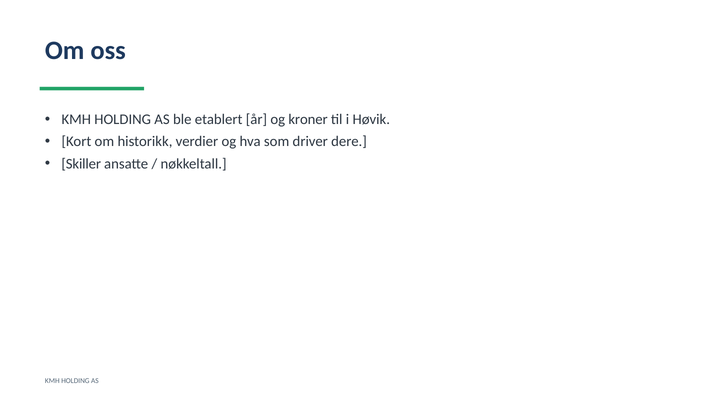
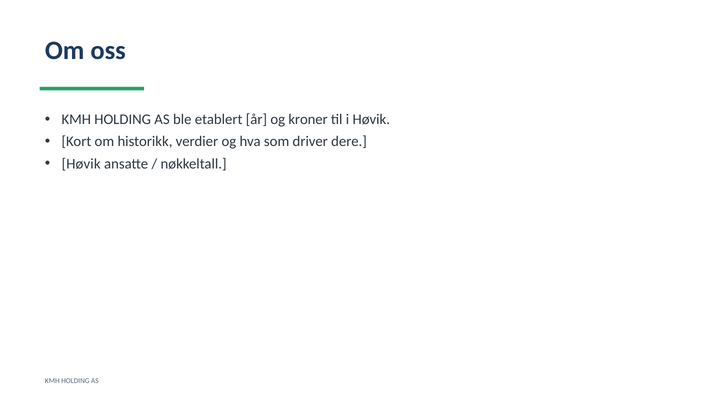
Skiller: Skiller -> Høvik (81, 164)
